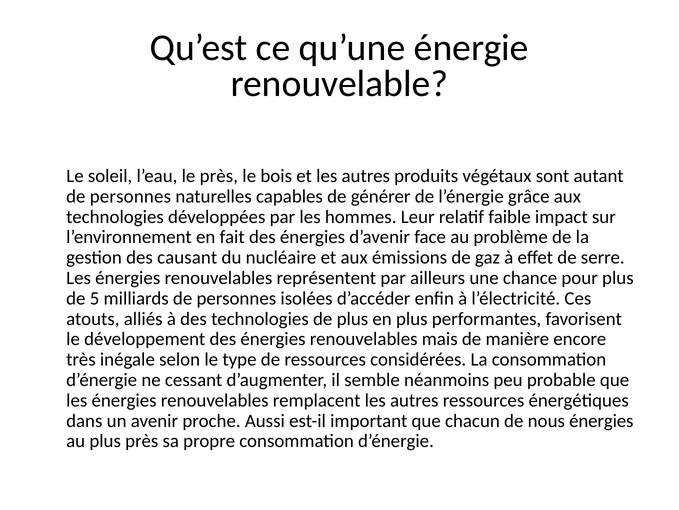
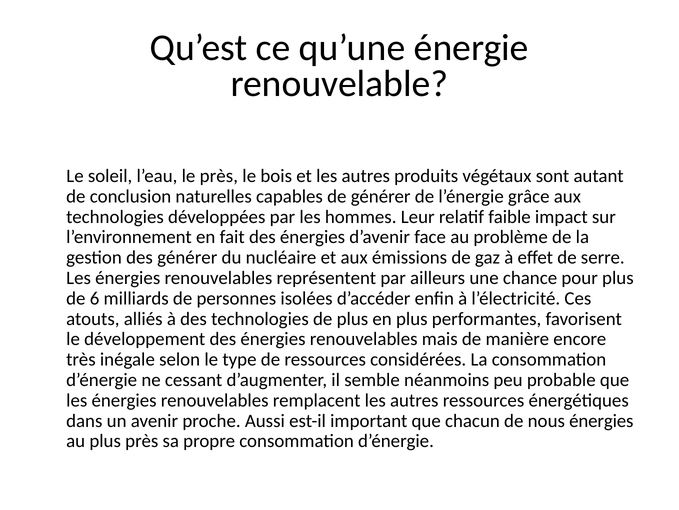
personnes: personnes -> conclusion (130, 196)
des causant: causant -> générer (187, 257)
5: 5 -> 6 (95, 298)
